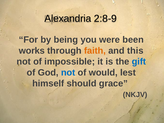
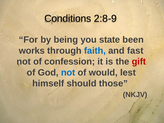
Alexandria: Alexandria -> Conditions (68, 18)
were: were -> state (110, 40)
faith colour: orange -> blue (95, 51)
this: this -> fast (135, 51)
impossible: impossible -> confession (70, 62)
gift colour: blue -> red (139, 62)
grace: grace -> those (113, 83)
